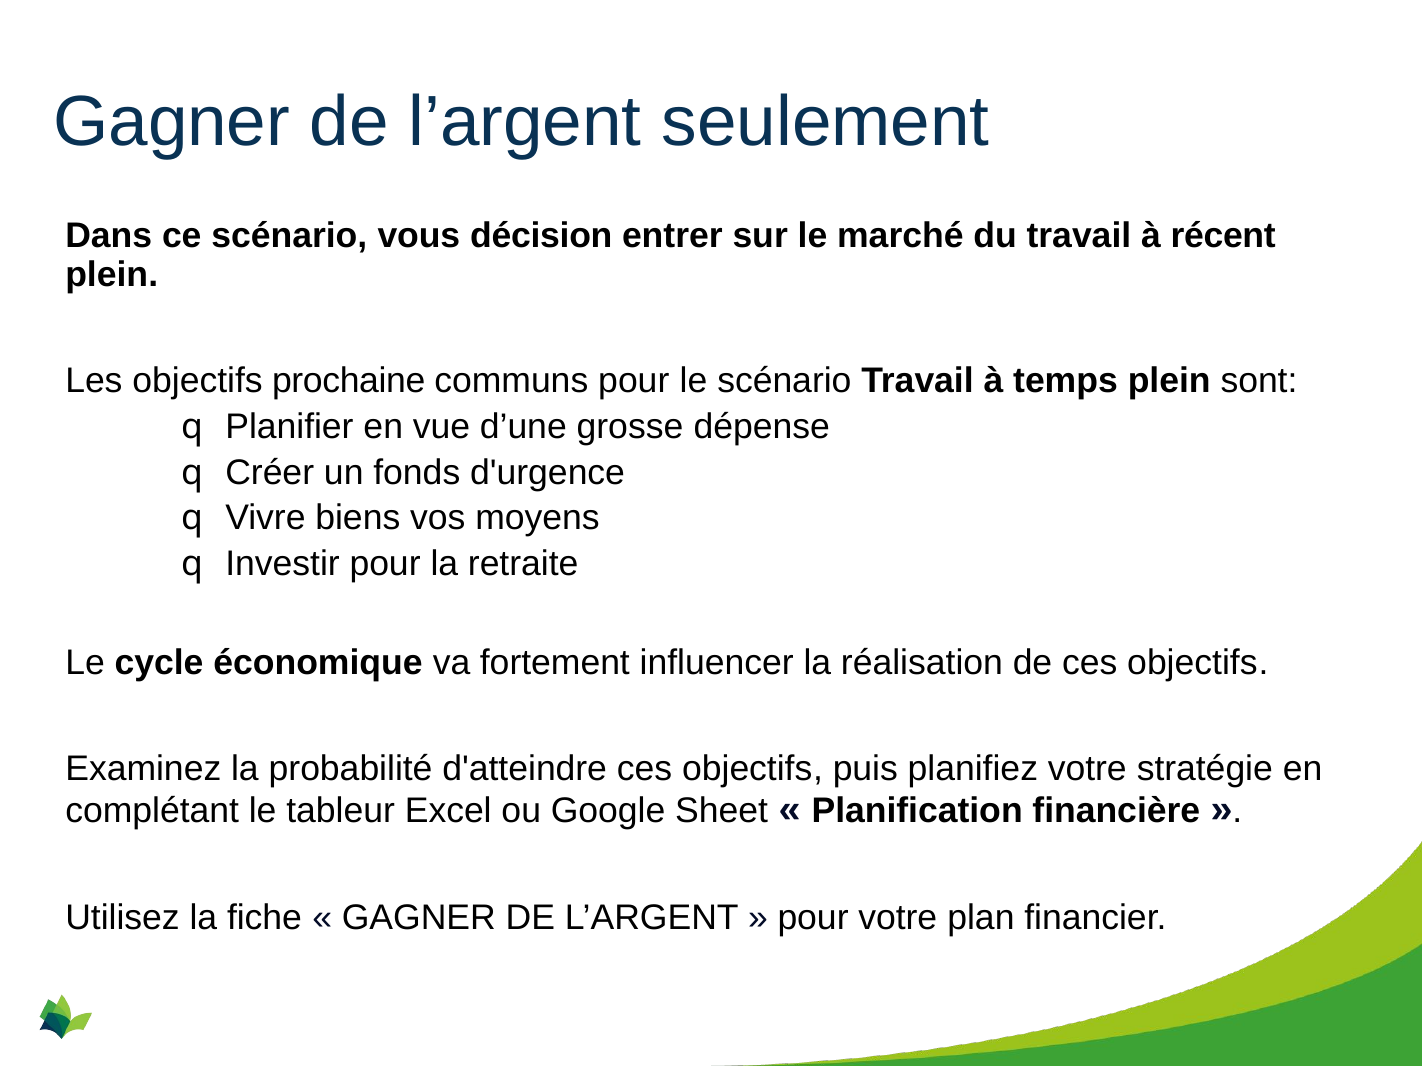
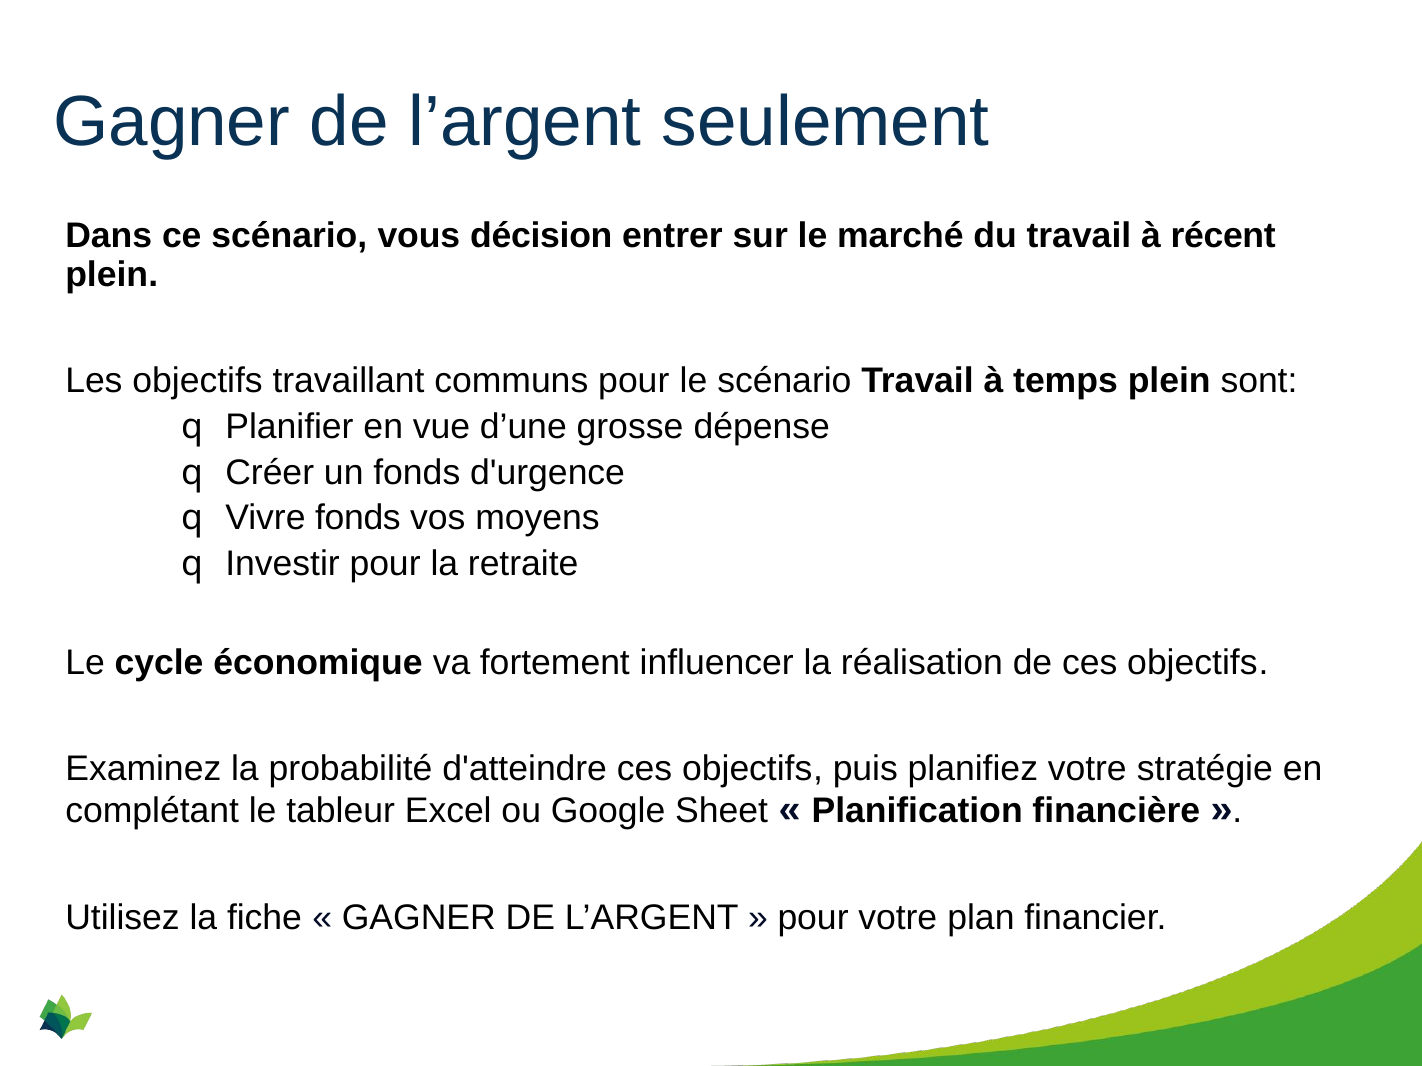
prochaine: prochaine -> travaillant (348, 381)
Vivre biens: biens -> fonds (358, 518)
